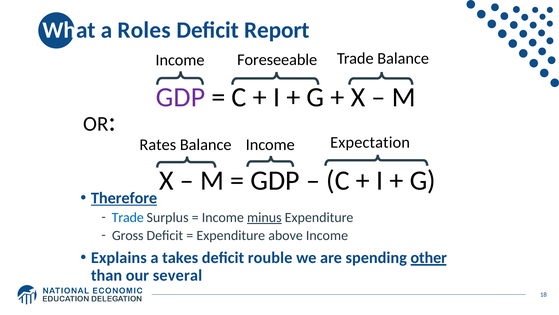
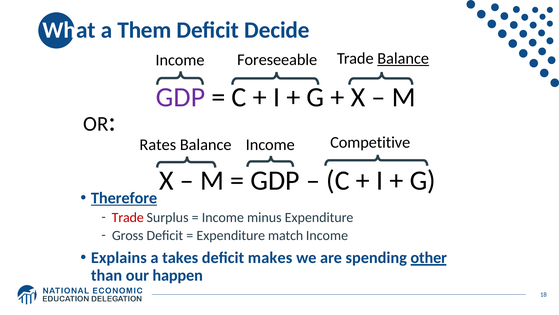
Roles: Roles -> Them (144, 30)
Report: Report -> Decide (277, 30)
Balance underline: none -> present (403, 58)
Expectation: Expectation -> Competitive (370, 142)
Trade colour: blue -> red (128, 217)
minus underline: present -> none (264, 217)
above: above -> match (286, 235)
rouble: rouble -> makes (270, 257)
several: several -> happen (178, 275)
